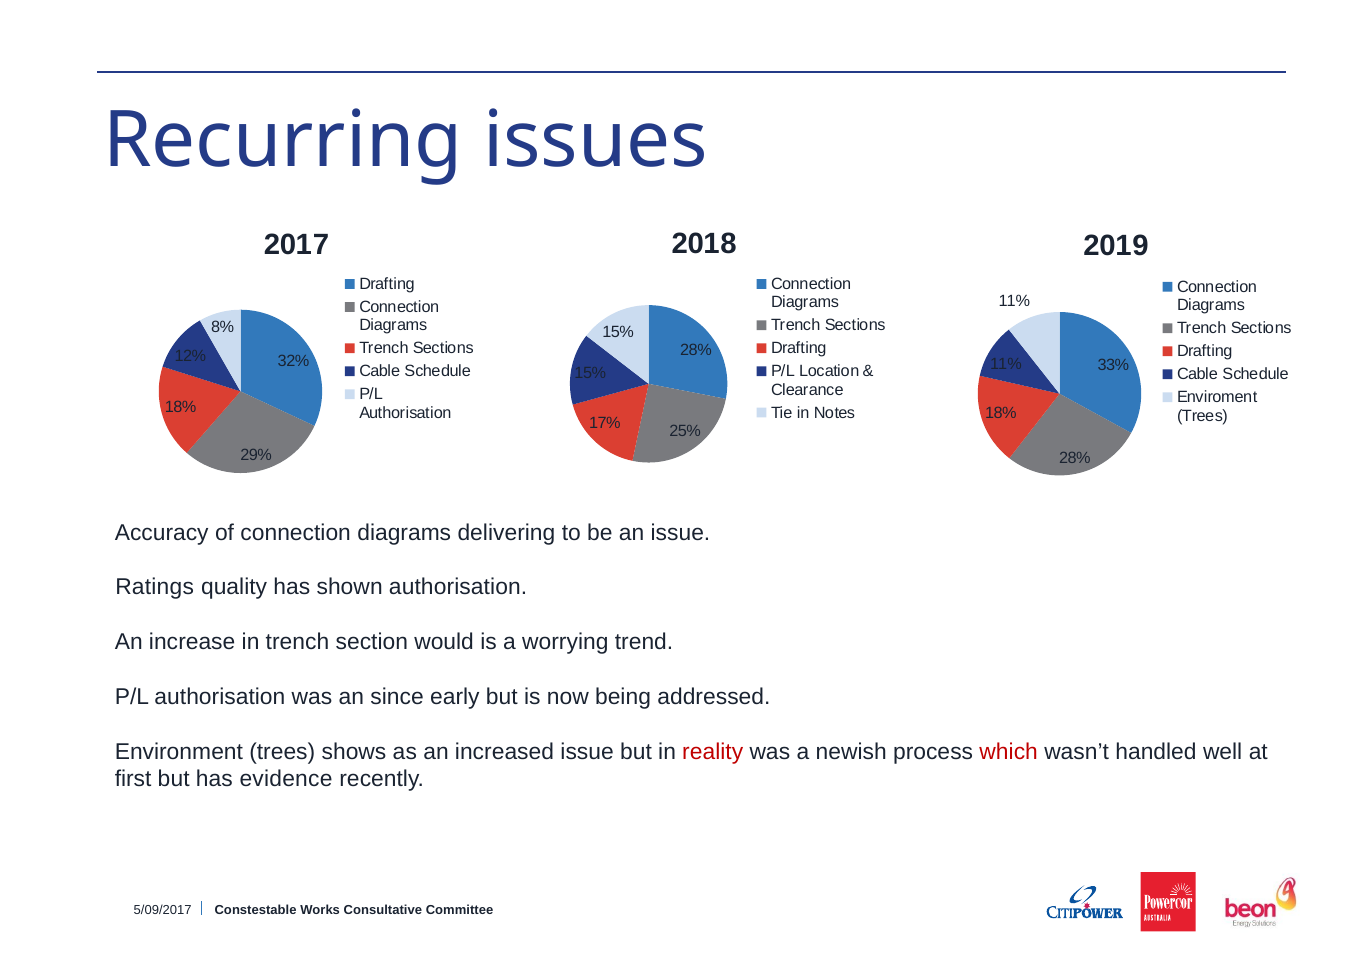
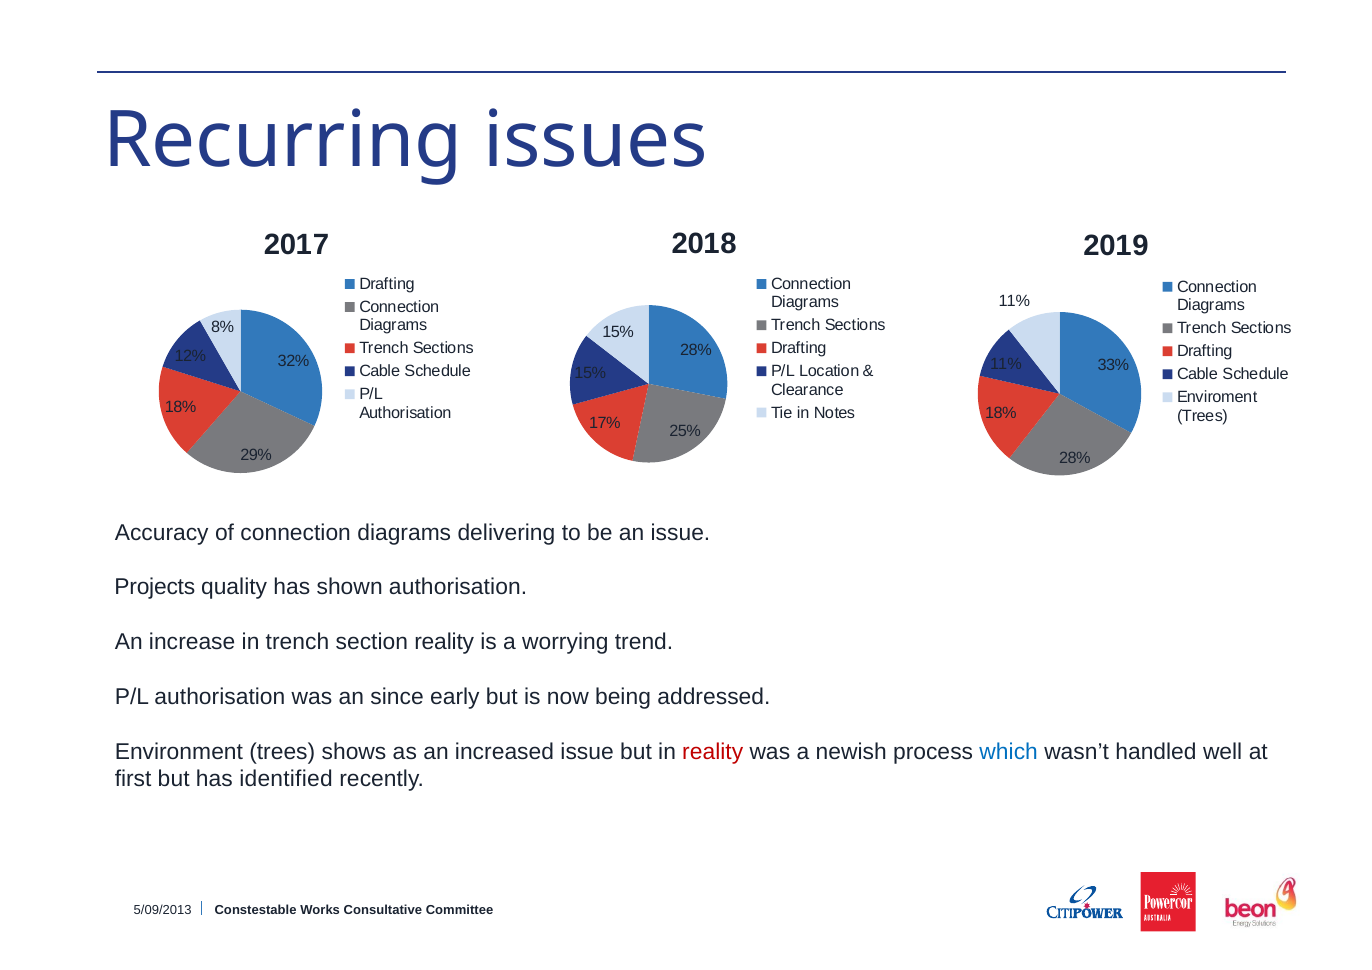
Ratings: Ratings -> Projects (155, 587)
section would: would -> reality (444, 642)
which colour: red -> blue (1009, 752)
evidence: evidence -> identified (286, 779)
5/09/2017: 5/09/2017 -> 5/09/2013 (163, 910)
